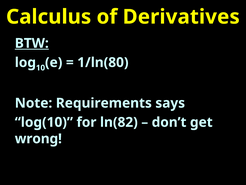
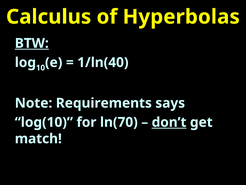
Derivatives: Derivatives -> Hyperbolas (181, 17)
1/ln(80: 1/ln(80 -> 1/ln(40 (103, 62)
ln(82: ln(82 -> ln(70 (119, 122)
don’t underline: none -> present (169, 122)
wrong: wrong -> match (38, 138)
